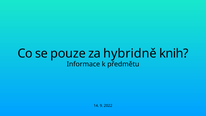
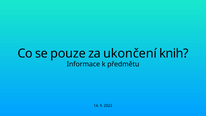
hybridně: hybridně -> ukončení (130, 53)
